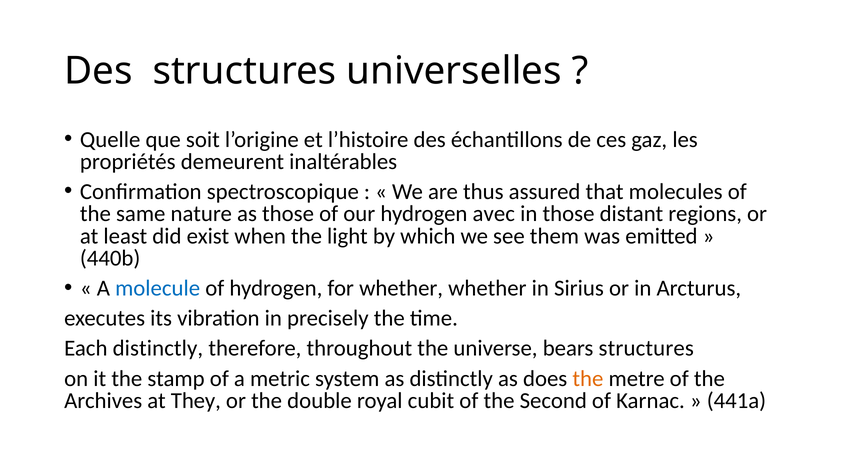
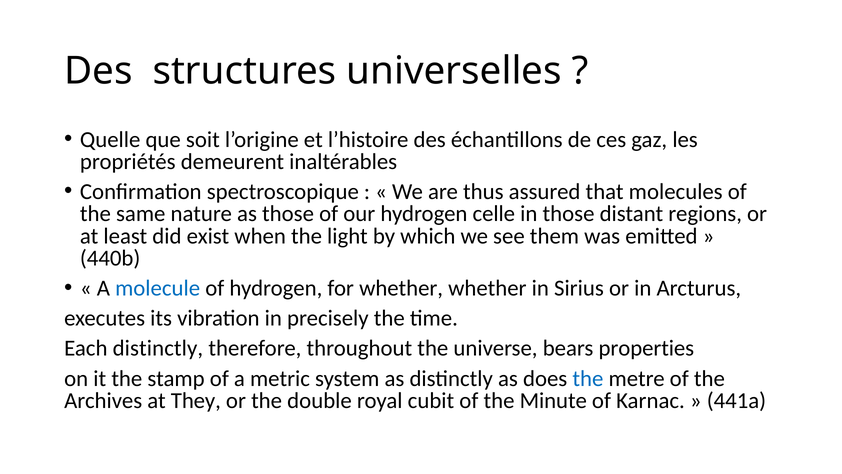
avec: avec -> celle (494, 214)
bears structures: structures -> properties (646, 348)
the colour: orange -> blue (588, 378)
Second: Second -> Minute (553, 400)
